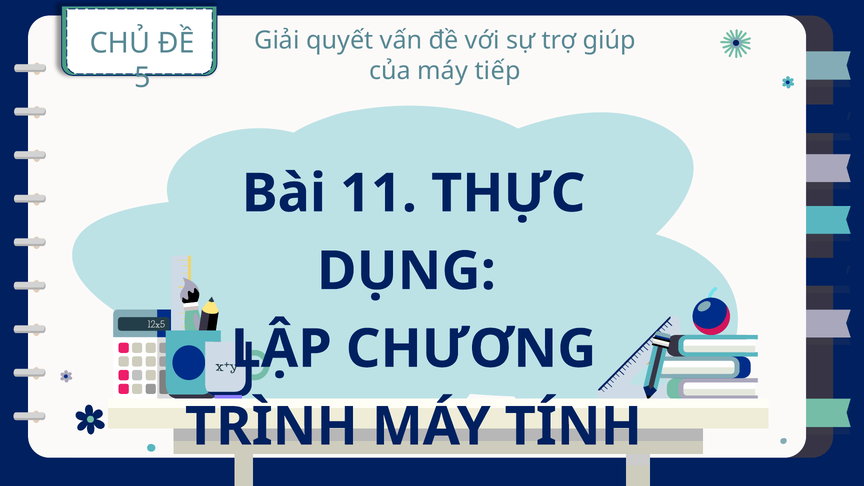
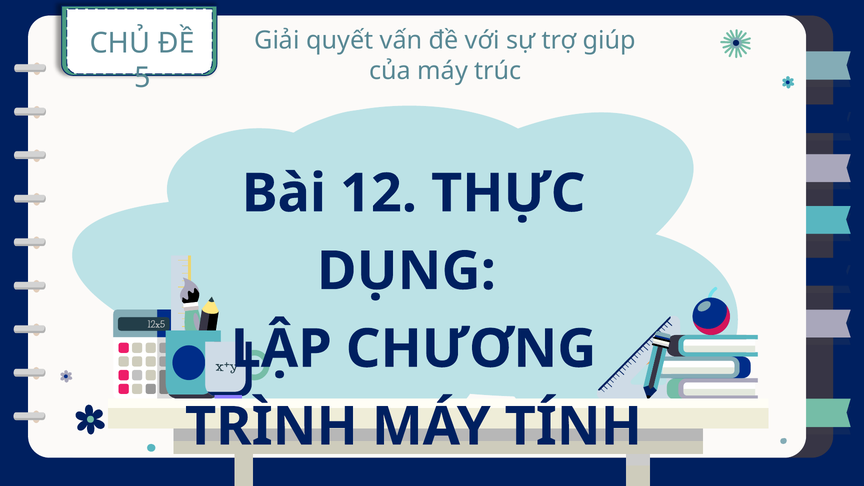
tiếp: tiếp -> trúc (498, 71)
11: 11 -> 12 (379, 194)
